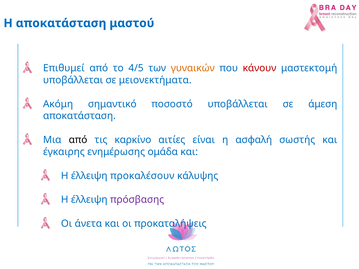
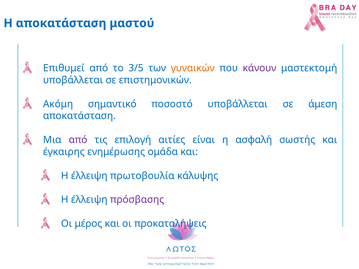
4/5: 4/5 -> 3/5 (136, 68)
κάνουν colour: red -> purple (259, 68)
μειονεκτήματα: μειονεκτήματα -> επιστημονικών (155, 80)
από colour: black -> purple (78, 140)
καρκίνο: καρκίνο -> επιλογή (133, 140)
προκαλέσουν: προκαλέσουν -> πρωτοβουλία (142, 176)
άνετα: άνετα -> μέρος (88, 224)
